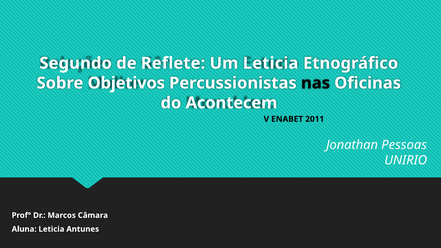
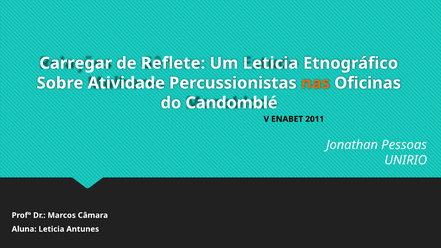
Segundo: Segundo -> Carregar (76, 63)
Objetivos: Objetivos -> Atividade (126, 83)
nas colour: black -> orange (315, 83)
Acontecem: Acontecem -> Candomblé (231, 103)
